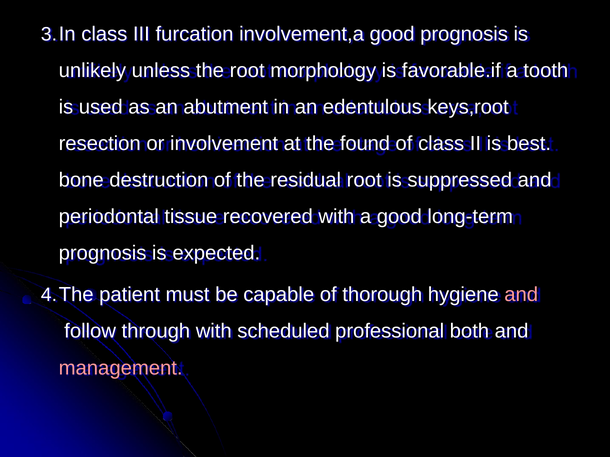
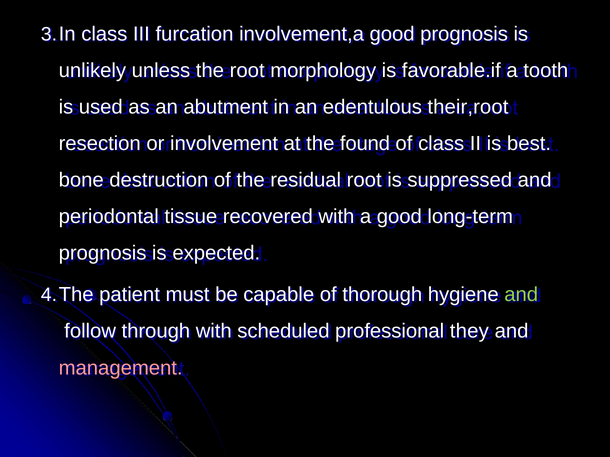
keys,root: keys,root -> their,root (468, 107)
and colour: pink -> light green (521, 295)
both: both -> they (469, 332)
